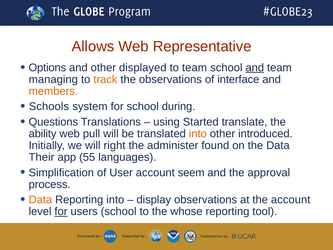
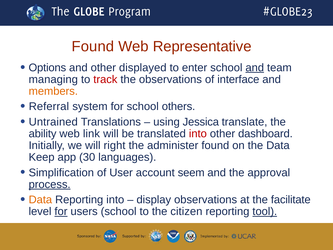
Allows: Allows -> Found (93, 46)
to team: team -> enter (195, 68)
track colour: orange -> red (105, 79)
Schools: Schools -> Referral (49, 106)
during: during -> others (179, 106)
Questions: Questions -> Untrained (53, 122)
Started: Started -> Jessica (201, 122)
pull: pull -> link (91, 134)
into colour: orange -> red (198, 134)
introduced: introduced -> dashboard (265, 134)
Their: Their -> Keep (42, 157)
55: 55 -> 30 (87, 157)
process underline: none -> present (50, 184)
the account: account -> facilitate (291, 200)
whose: whose -> citizen (186, 211)
tool underline: none -> present (265, 211)
